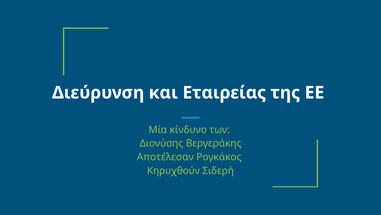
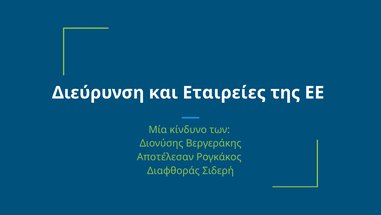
Εταιρείας: Εταιρείας -> Εταιρείες (224, 92)
Κηρυχθούν: Κηρυχθούν -> Διαφθοράς (173, 170)
